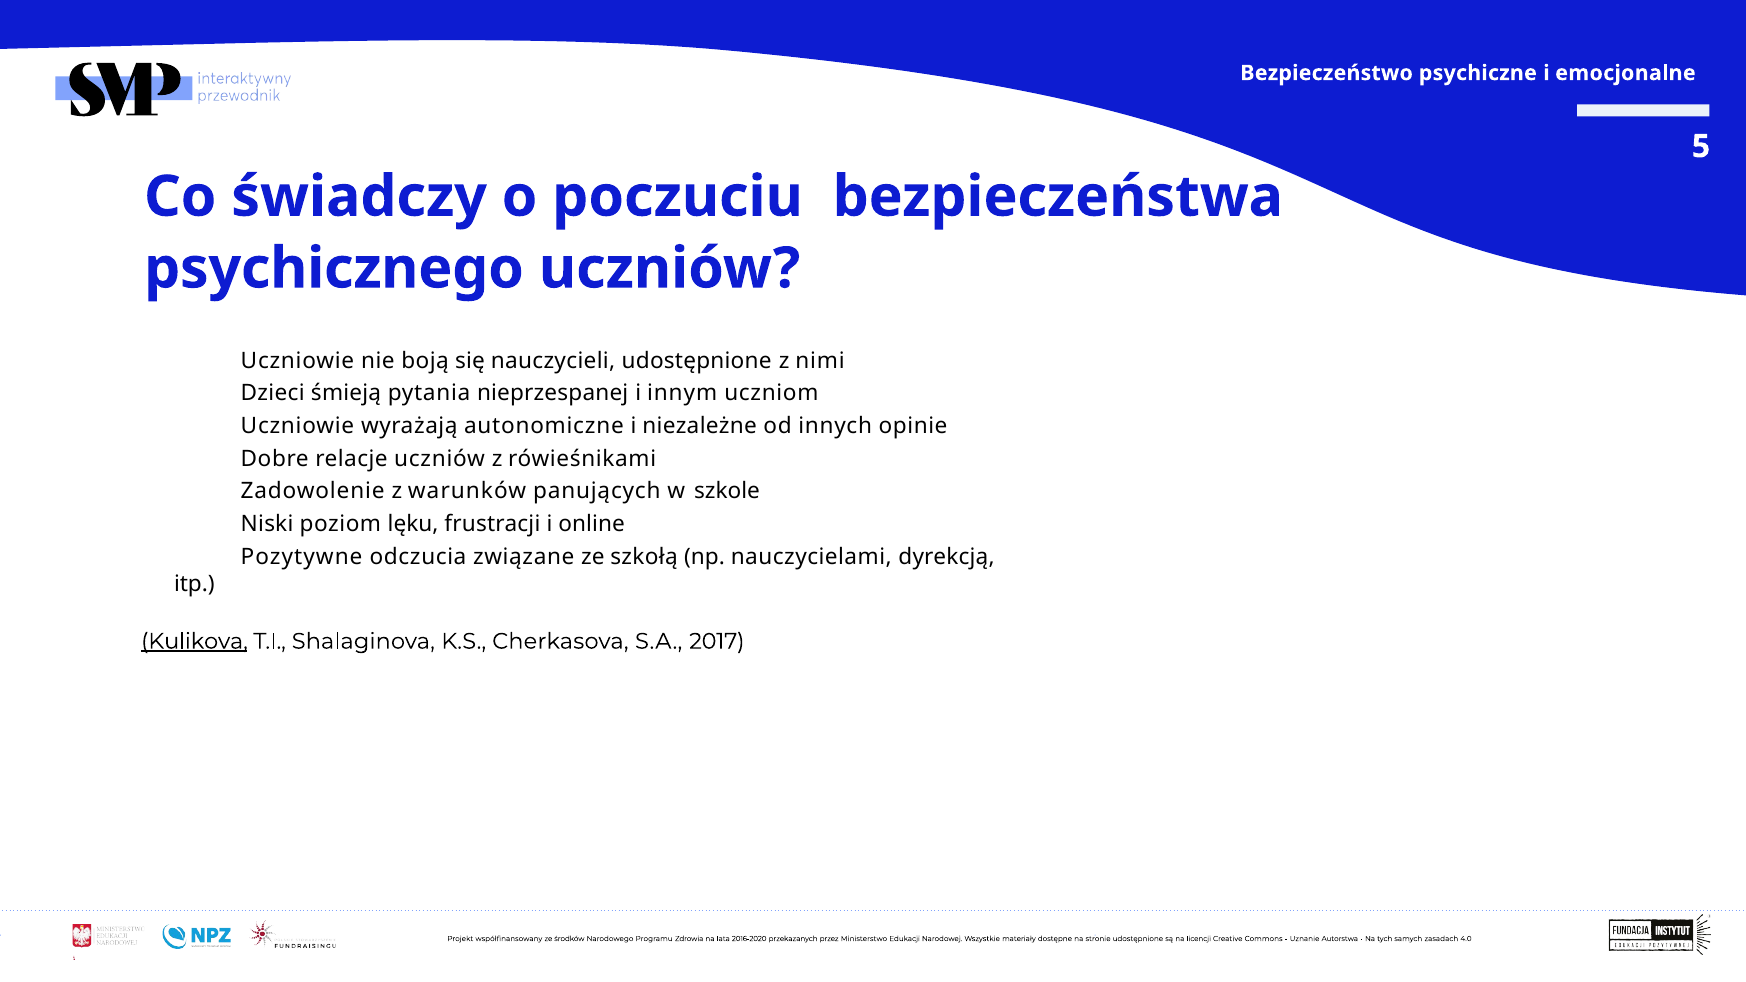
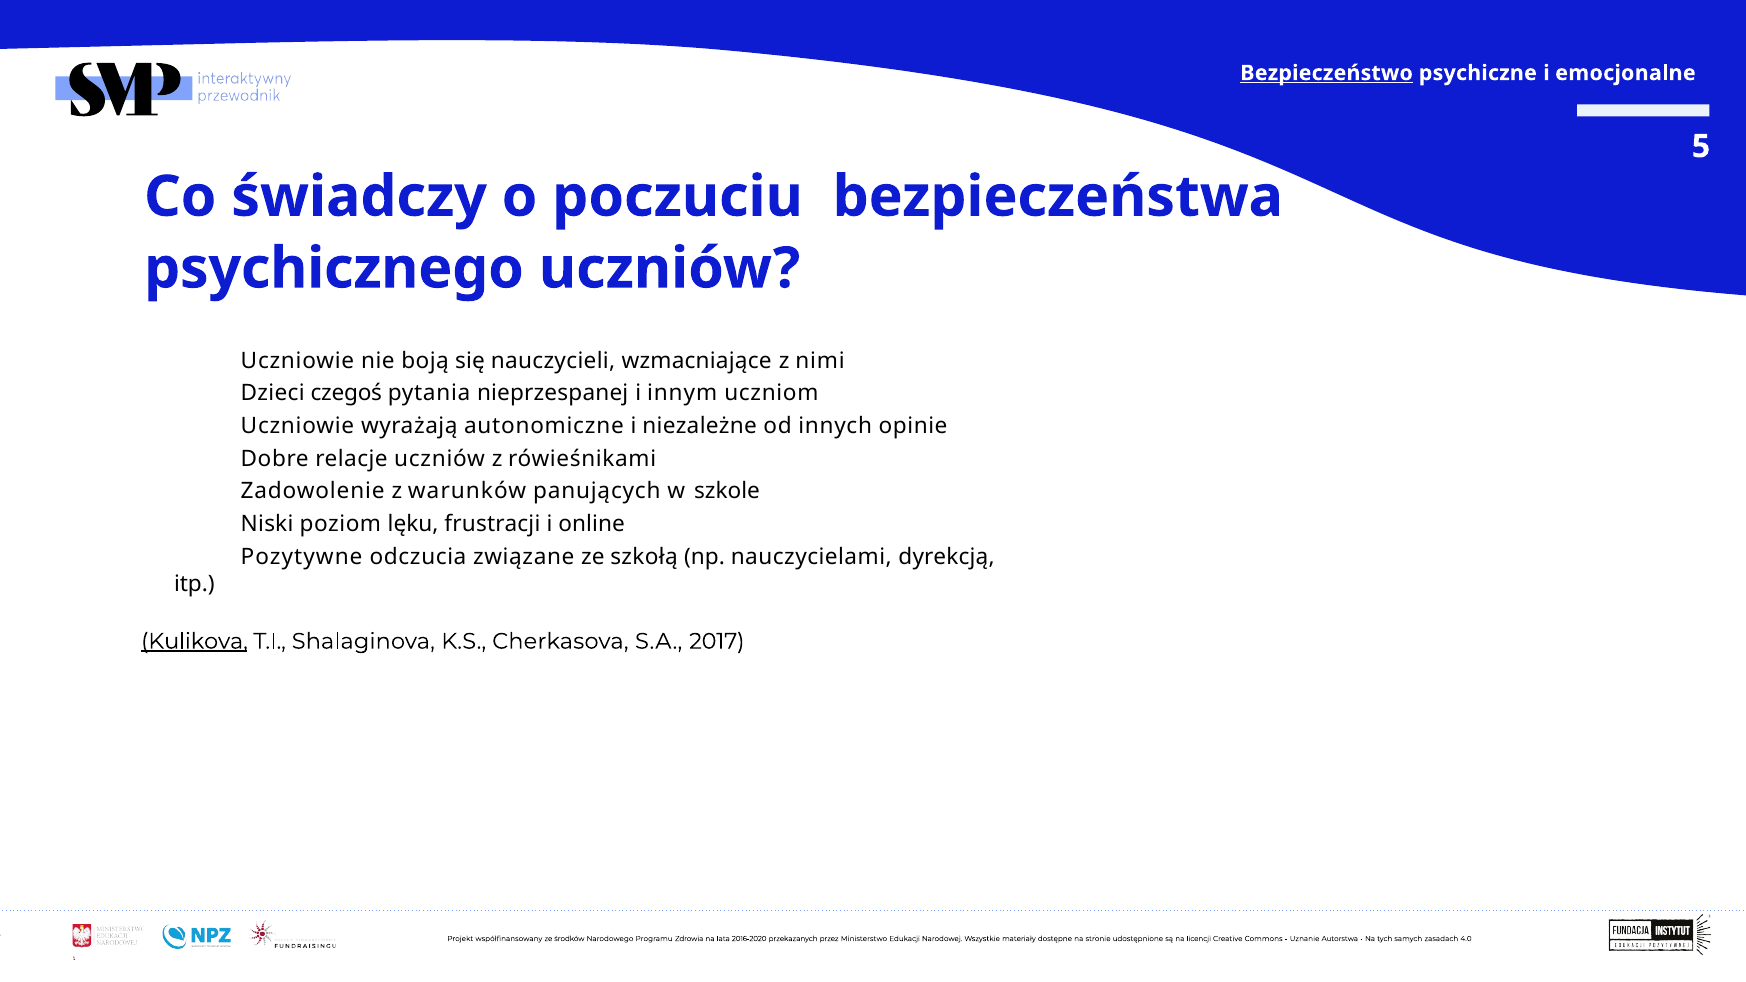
Bezpieczeństwo underline: none -> present (1327, 73)
nauczycieli udostępnione: udostępnione -> wzmacniające (697, 361)
śmieją: śmieją -> czegoś (346, 393)
